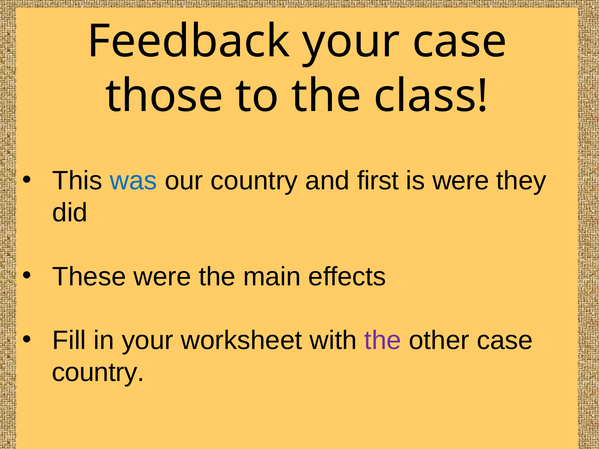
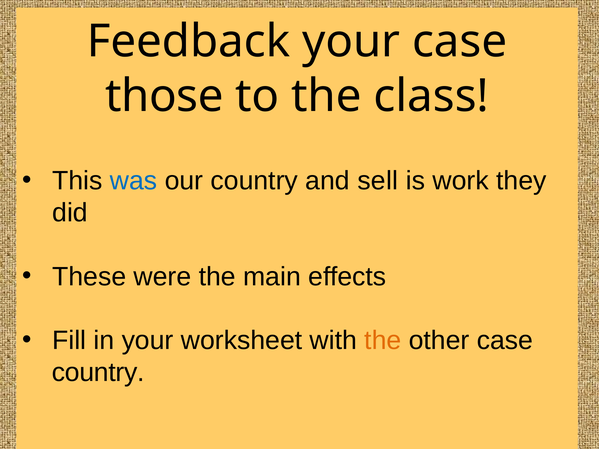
first: first -> sell (378, 181)
is were: were -> work (461, 181)
the colour: purple -> orange (383, 341)
